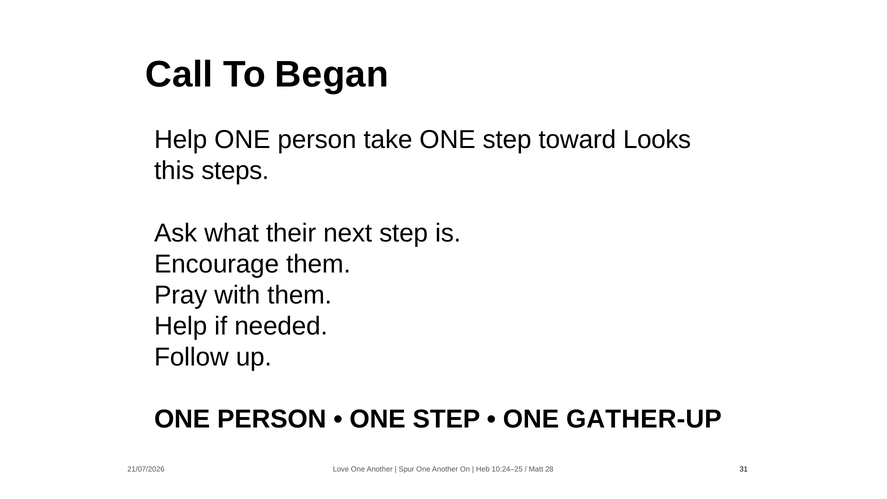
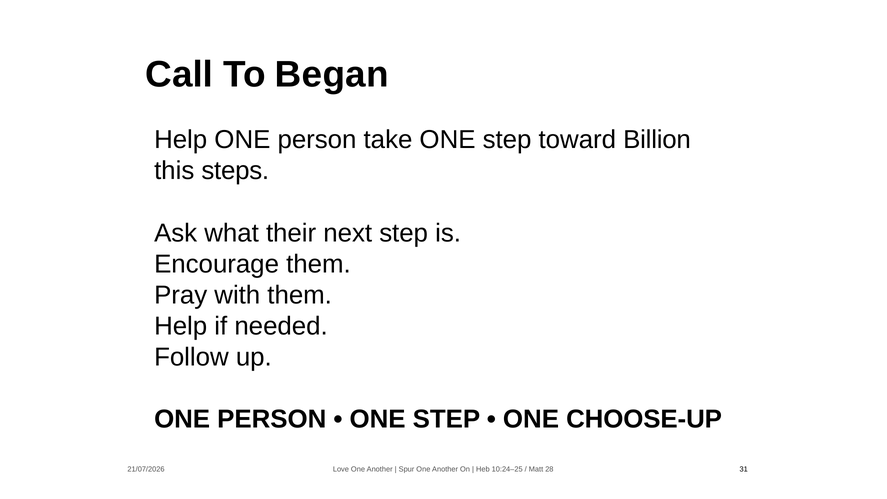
Looks: Looks -> Billion (657, 140)
GATHER-UP: GATHER-UP -> CHOOSE-UP (644, 419)
